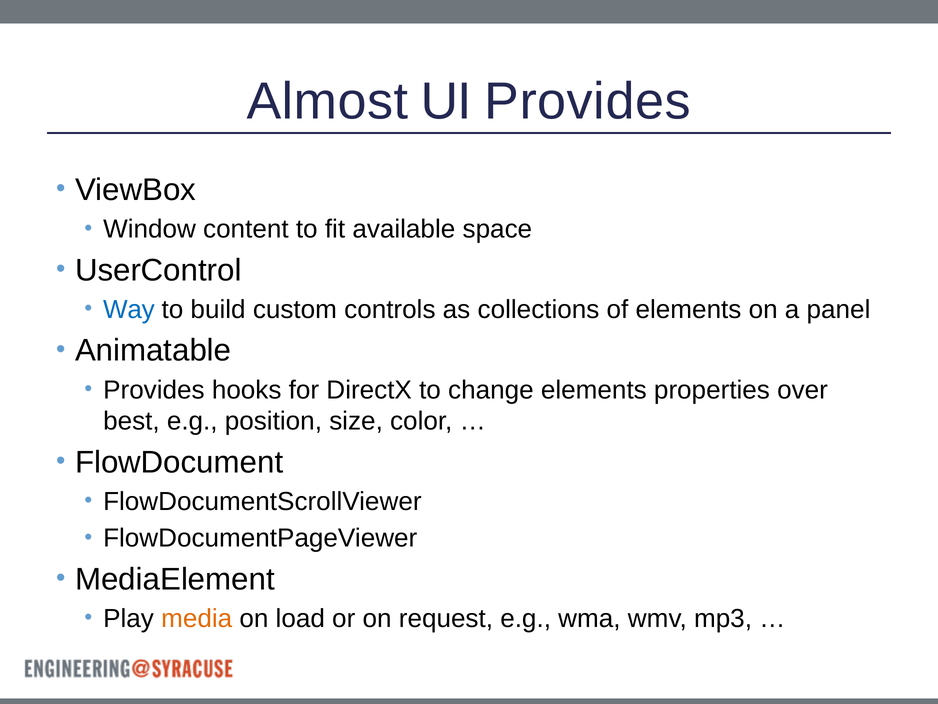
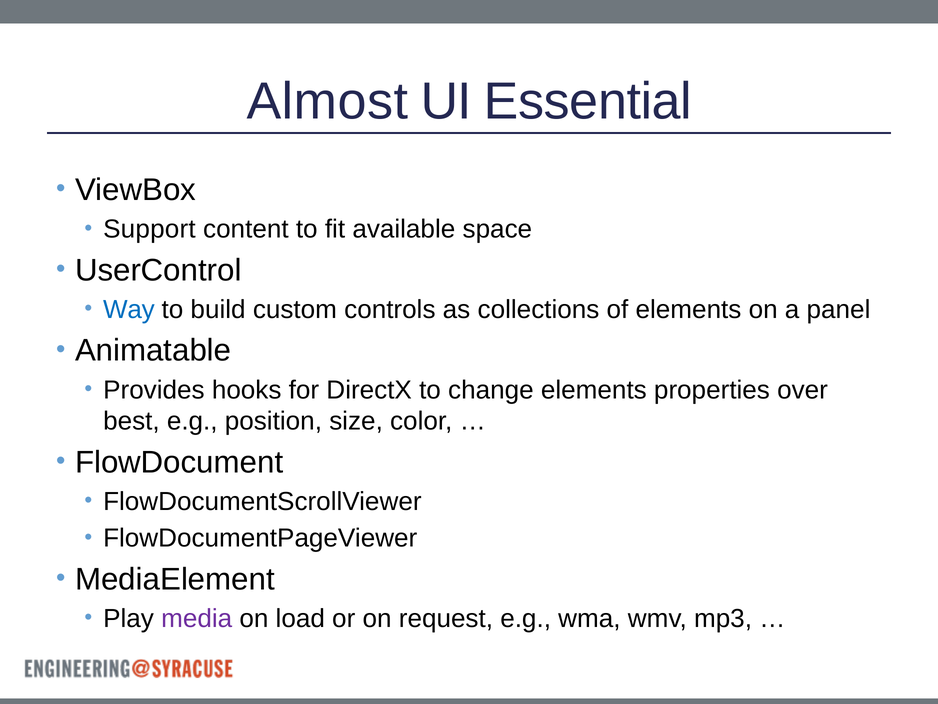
UI Provides: Provides -> Essential (588, 101)
Window: Window -> Support (149, 229)
media colour: orange -> purple (197, 618)
